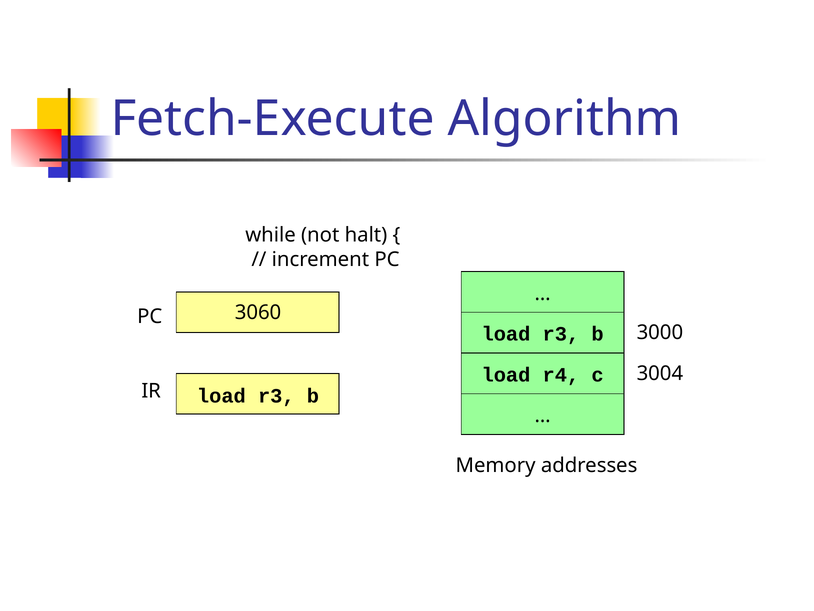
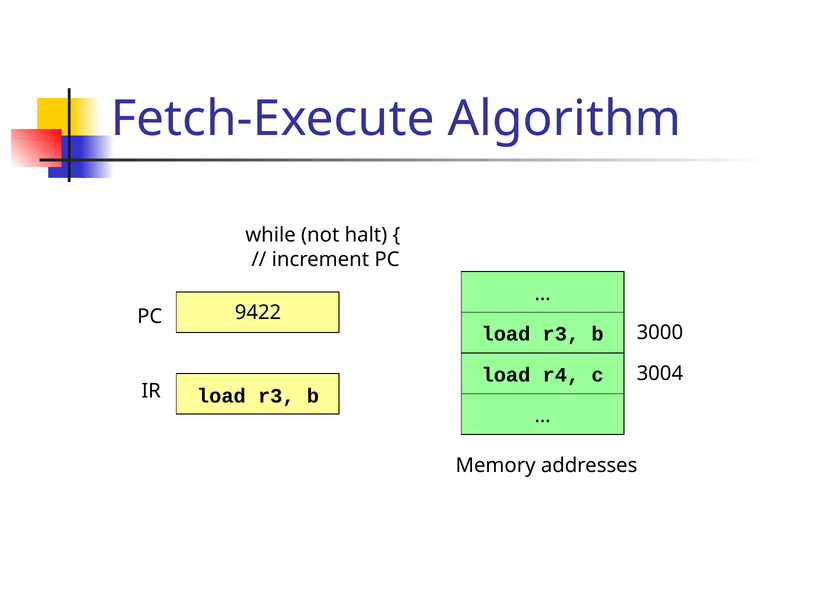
3060: 3060 -> 9422 (258, 312)
